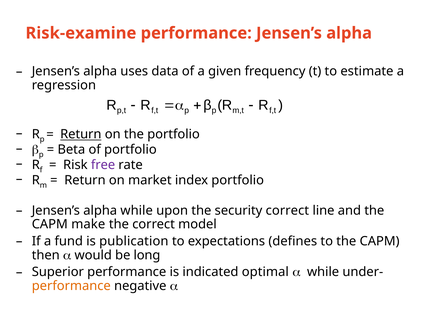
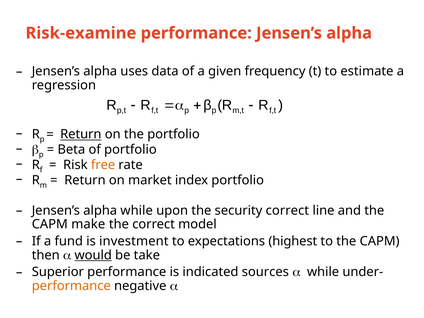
free colour: purple -> orange (103, 165)
publication: publication -> investment (134, 241)
defines: defines -> highest (293, 241)
would underline: none -> present (93, 255)
long: long -> take (147, 255)
optimal: optimal -> sources (265, 272)
